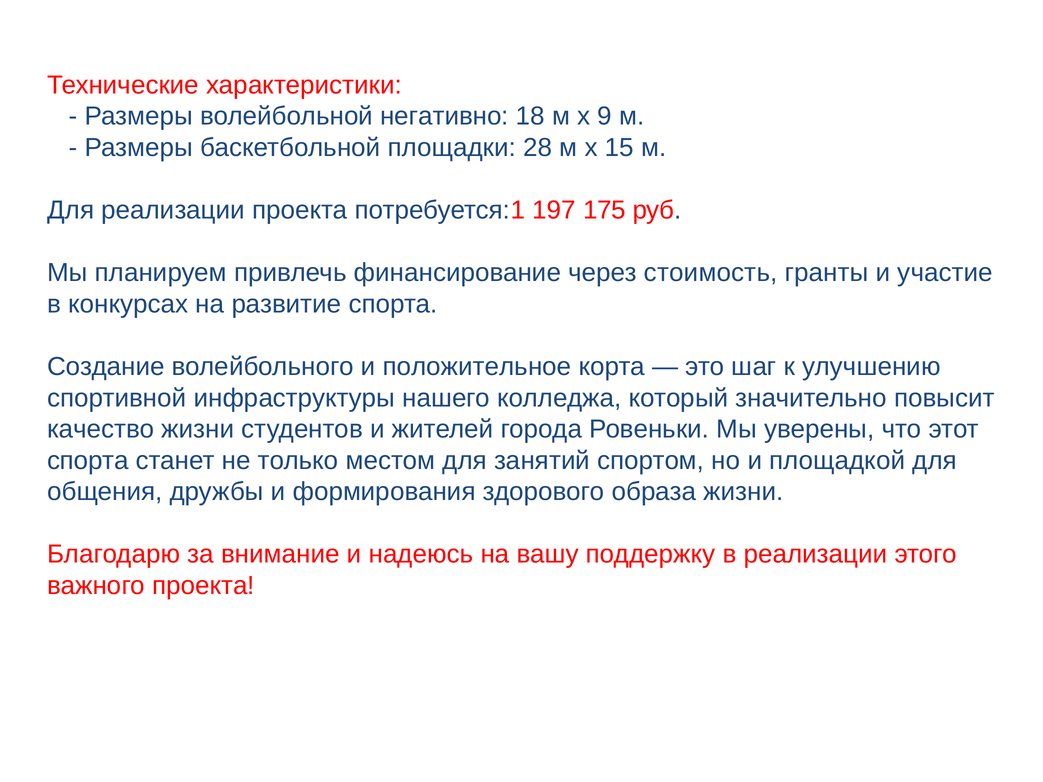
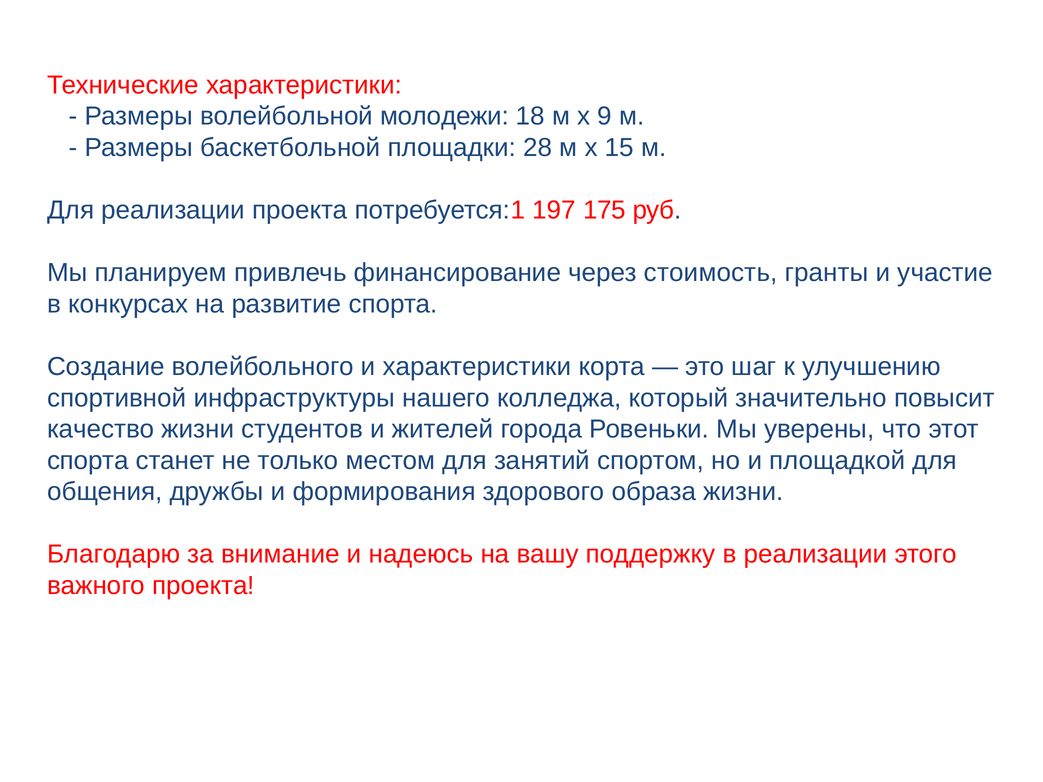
негативно: негативно -> молодежи (445, 116)
и положительное: положительное -> характеристики (477, 367)
